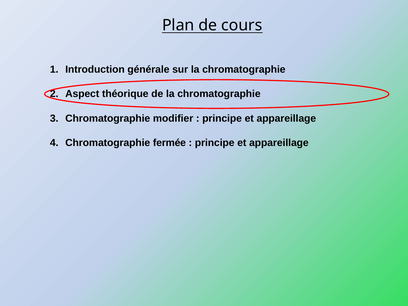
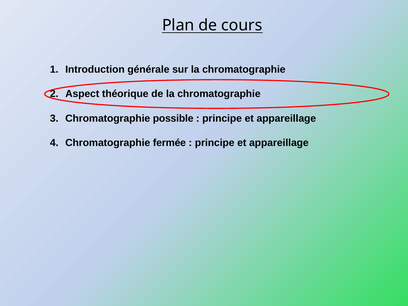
modifier: modifier -> possible (173, 118)
